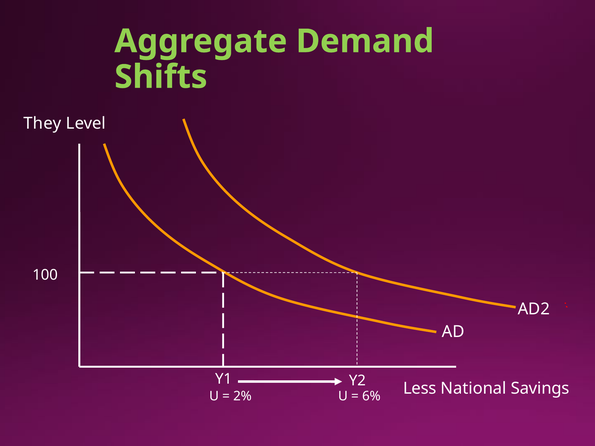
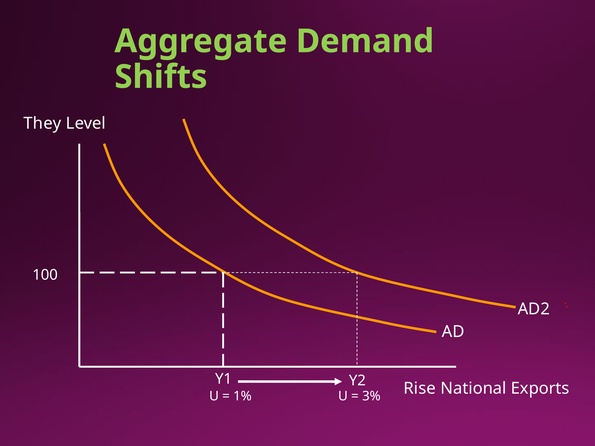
Less: Less -> Rise (420, 389)
Savings: Savings -> Exports (540, 389)
2%: 2% -> 1% (242, 396)
6%: 6% -> 3% (371, 396)
